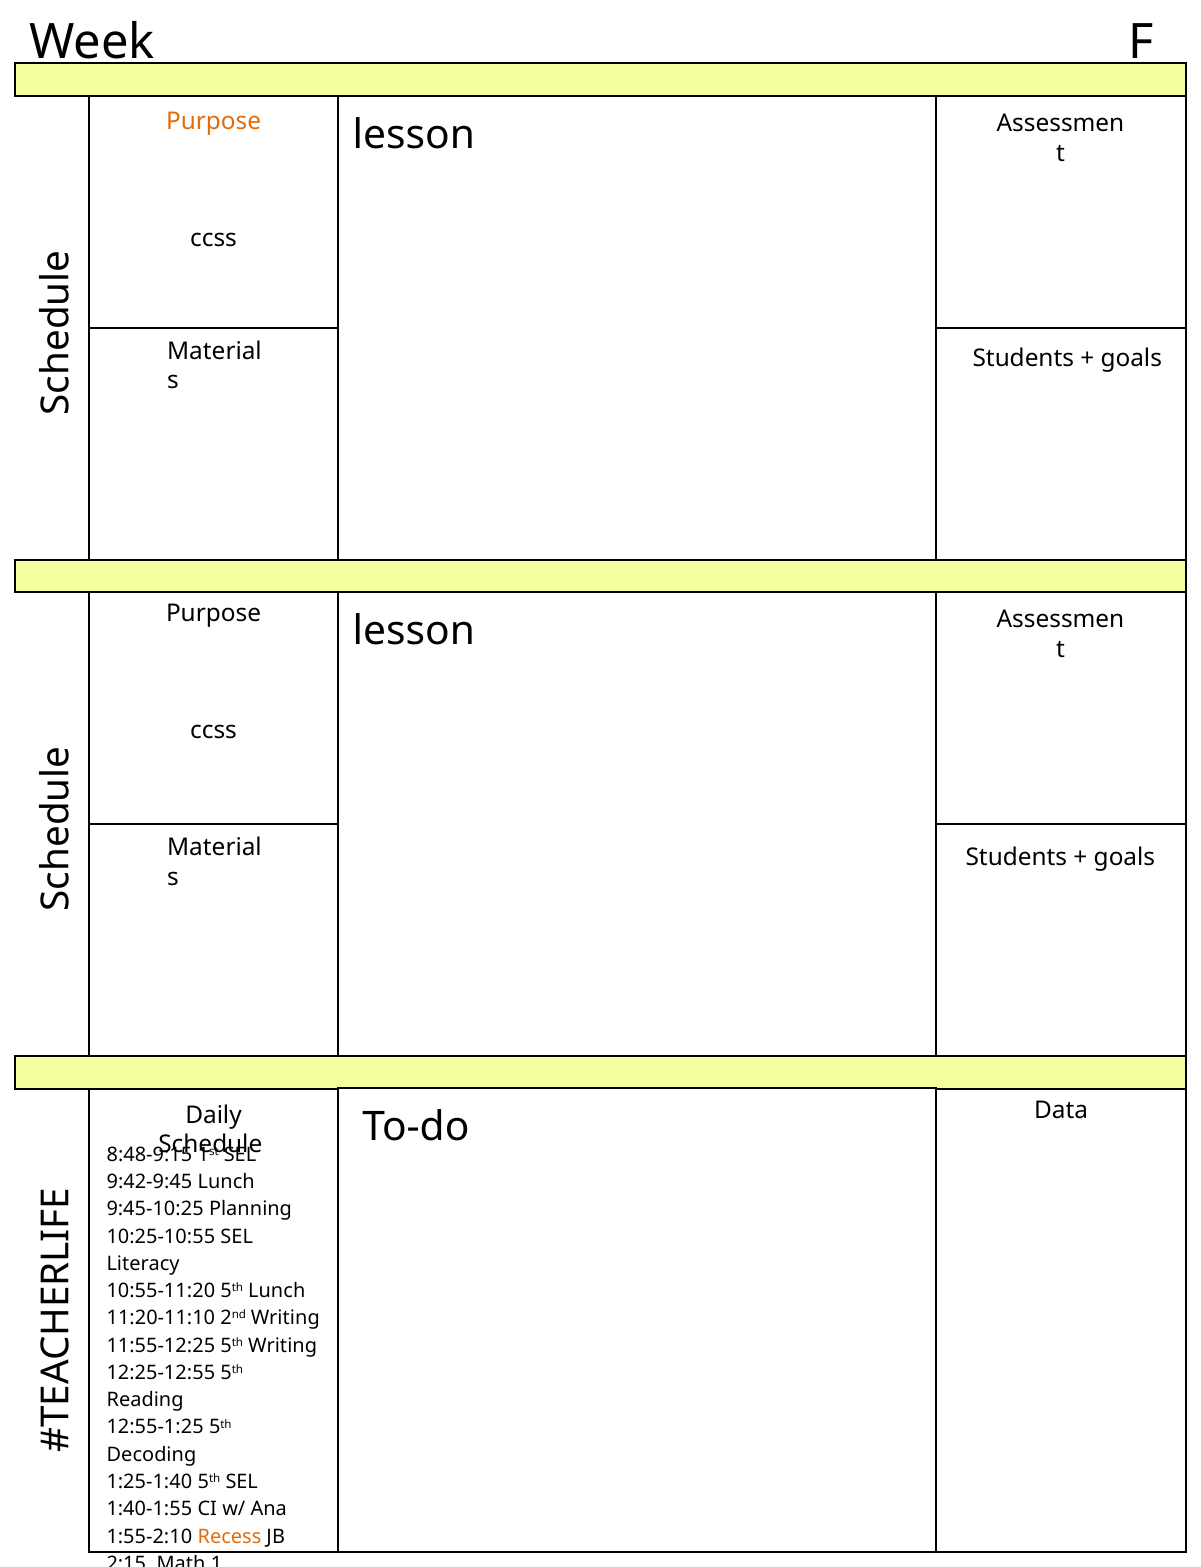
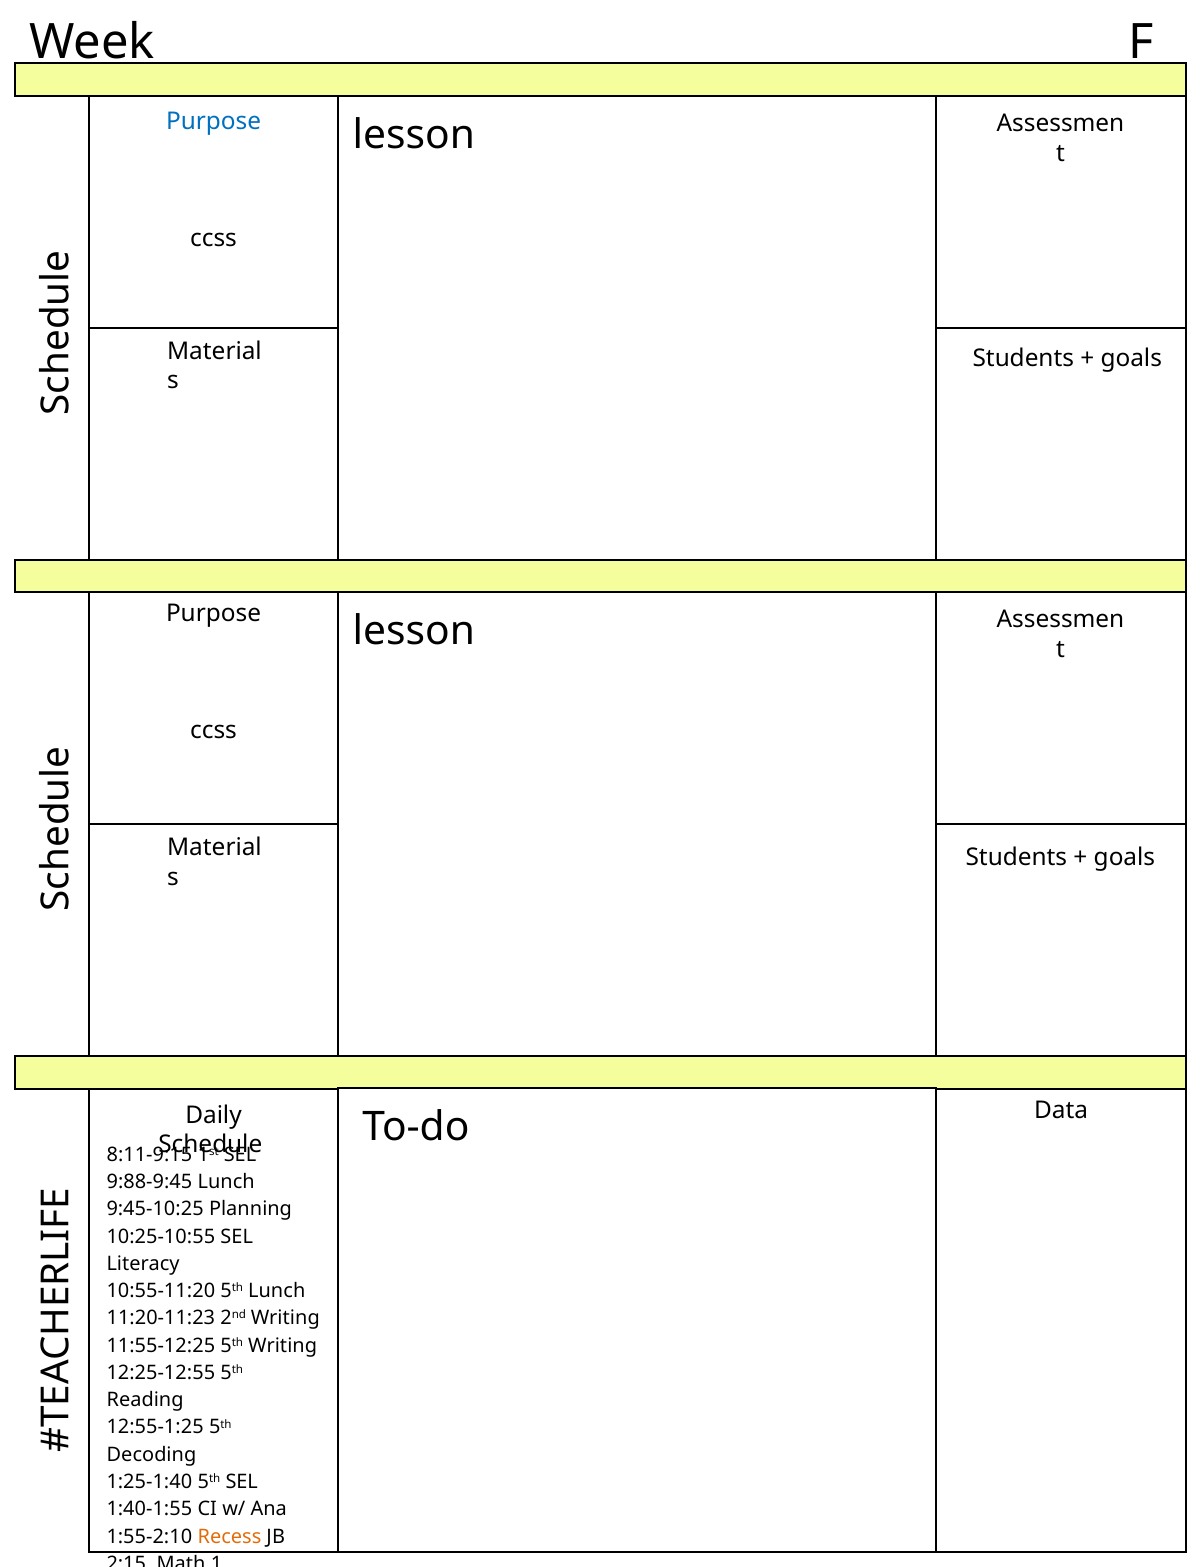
Purpose colour: orange -> blue (214, 121)
8:48-9:15: 8:48-9:15 -> 8:11-9:15 (149, 1155)
9:42-9:45: 9:42-9:45 -> 9:88-9:45 (149, 1182)
11:20-11:10: 11:20-11:10 -> 11:20-11:23 (161, 1318)
